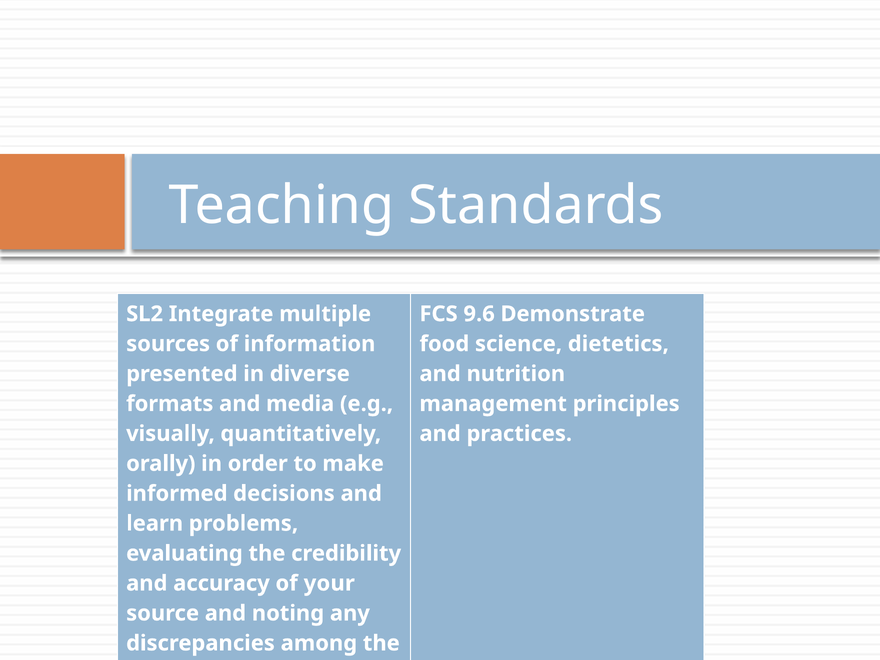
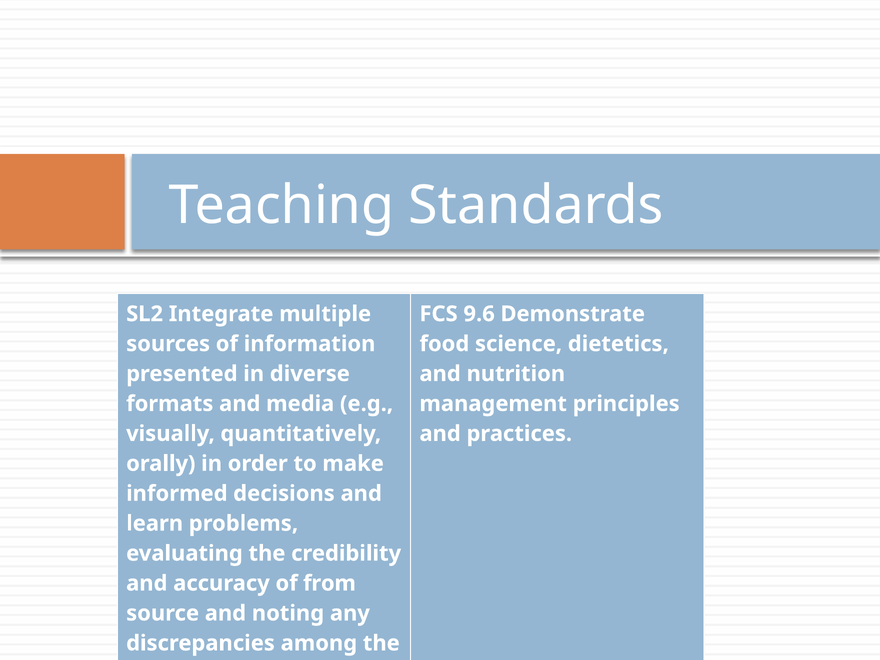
your: your -> from (329, 583)
